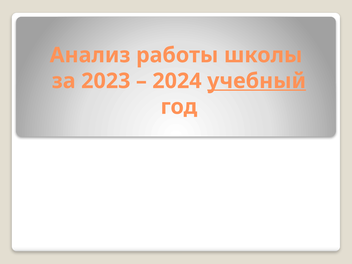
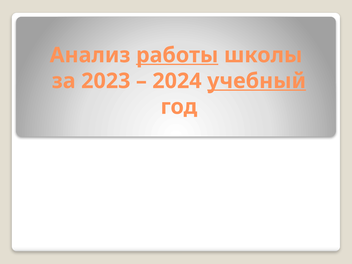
работы underline: none -> present (177, 55)
